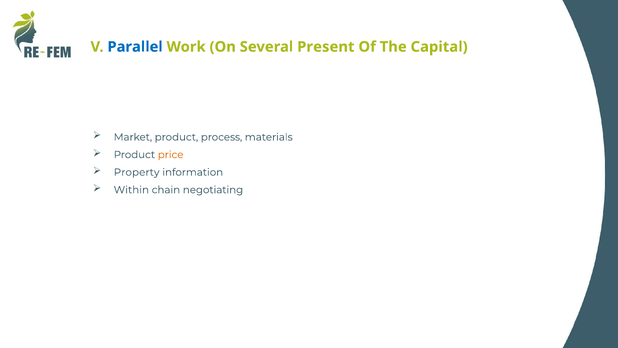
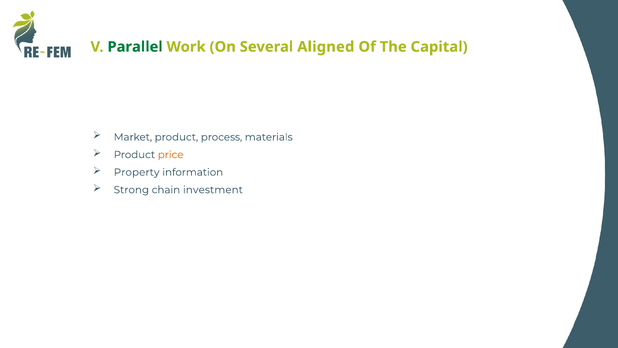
Parallel colour: blue -> green (135, 47)
Present: Present -> Aligned (326, 47)
Within: Within -> Strong (131, 190)
negotiating: negotiating -> investment (213, 190)
